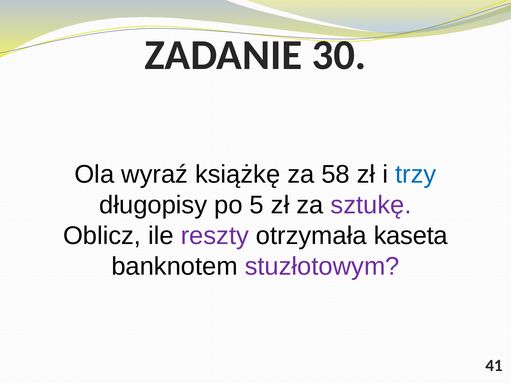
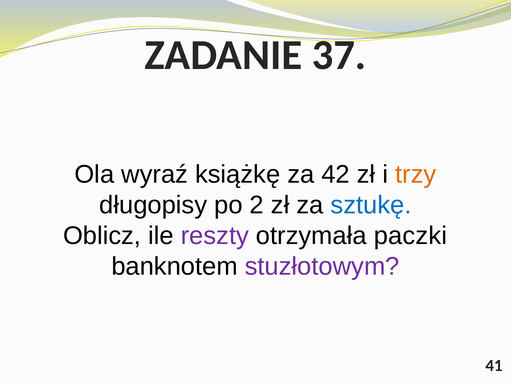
30: 30 -> 37 (339, 55)
58: 58 -> 42 (336, 175)
trzy colour: blue -> orange (416, 175)
5: 5 -> 2 (257, 205)
sztukę colour: purple -> blue (371, 205)
kaseta: kaseta -> paczki (411, 236)
